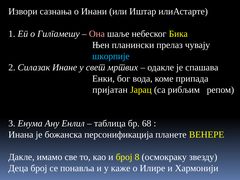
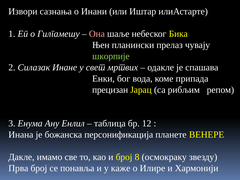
шкорпије colour: light blue -> light green (111, 56)
пријатан: пријатан -> прецизан (110, 90)
68: 68 -> 12 (147, 123)
Деца: Деца -> Прва (18, 168)
